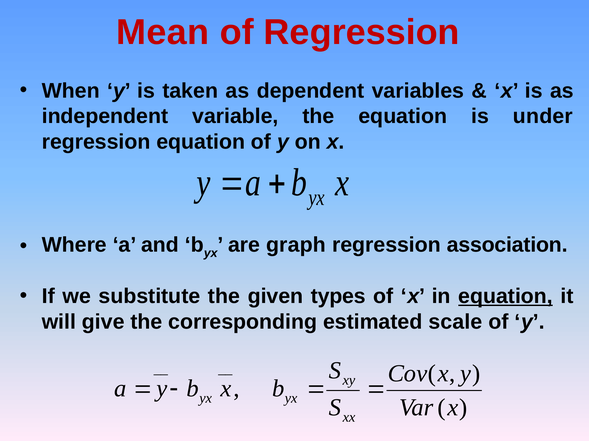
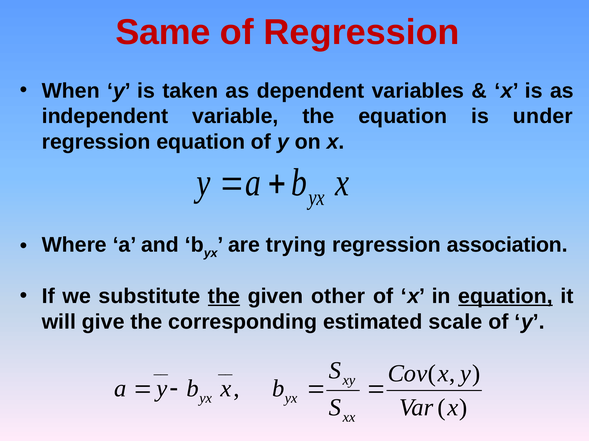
Mean: Mean -> Same (163, 32)
graph: graph -> trying (296, 245)
the underline: none -> present (224, 297)
types: types -> other (338, 297)
